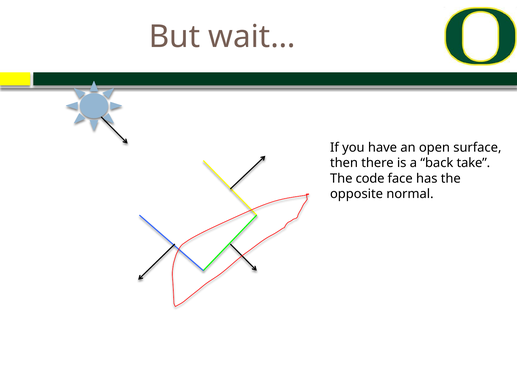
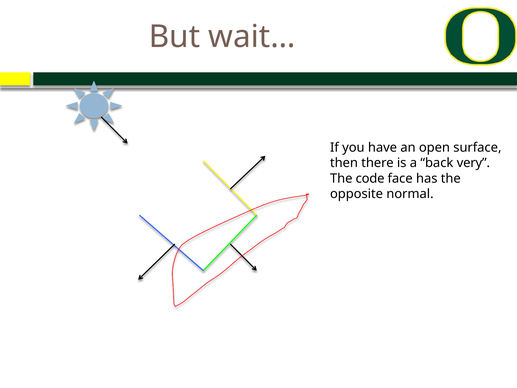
take: take -> very (473, 163)
